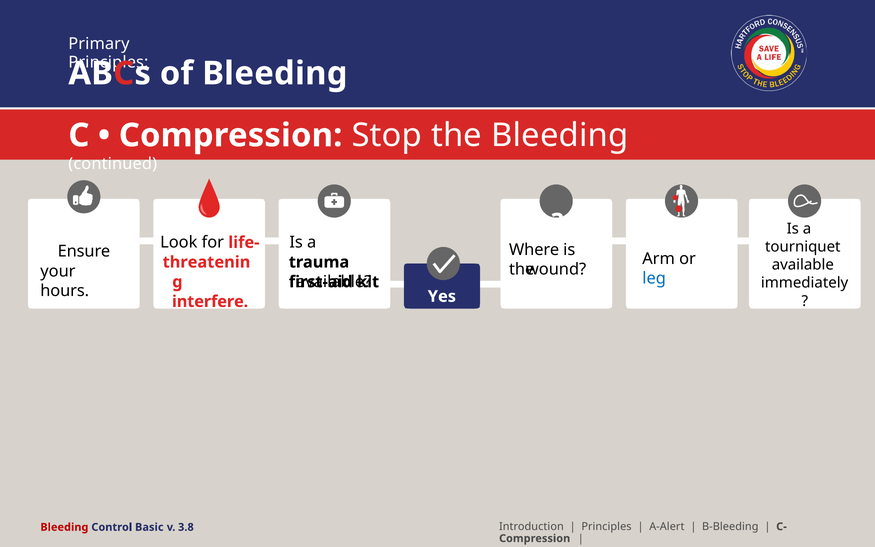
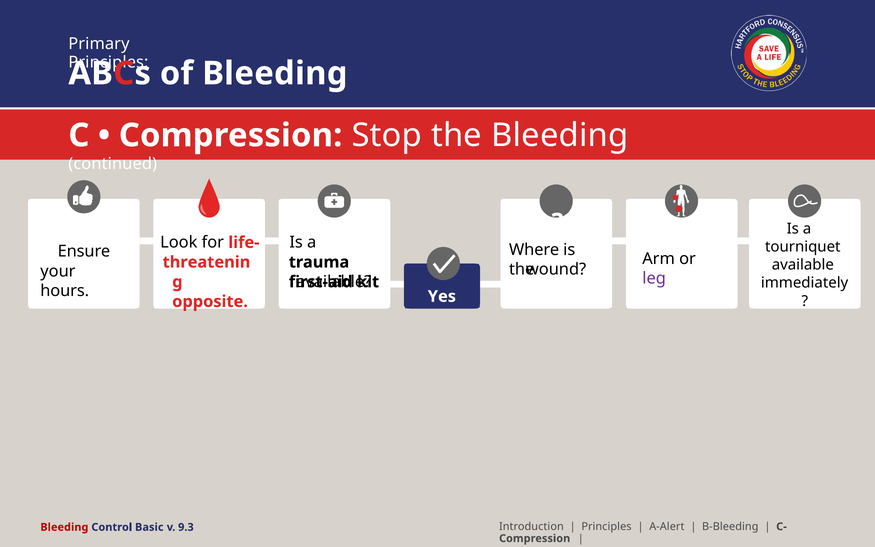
leg colour: blue -> purple (654, 278)
interfere: interfere -> opposite (210, 302)
3.8: 3.8 -> 9.3 (186, 527)
